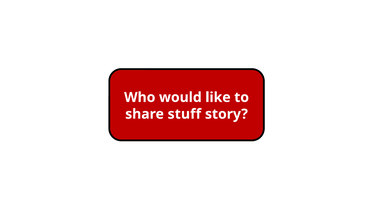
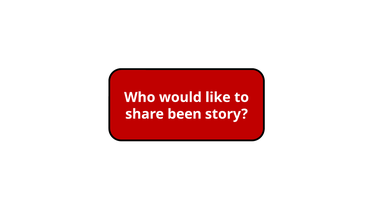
stuff: stuff -> been (185, 114)
